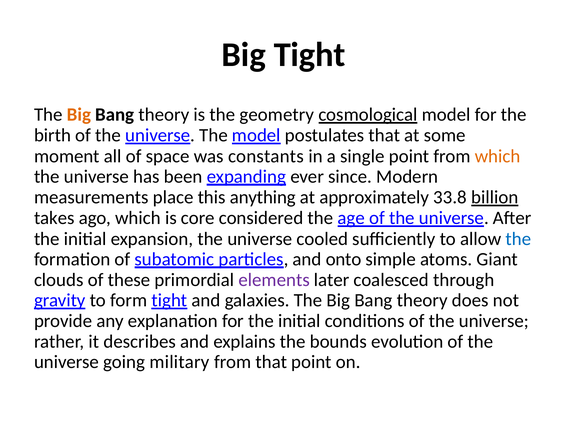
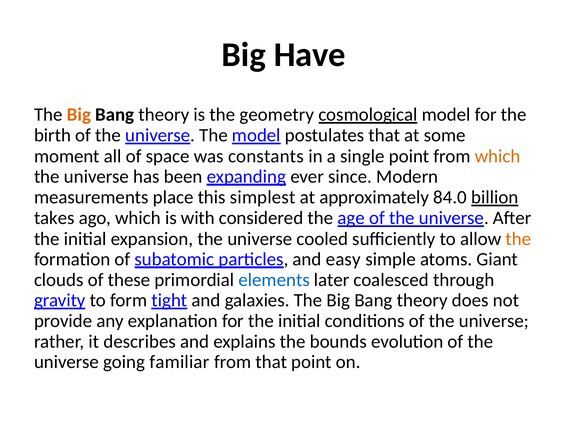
Big Tight: Tight -> Have (310, 55)
anything: anything -> simplest (263, 197)
33.8: 33.8 -> 84.0 (450, 197)
core: core -> with (198, 218)
the colour: blue -> orange (518, 239)
onto: onto -> easy (343, 259)
elements colour: purple -> blue (274, 280)
military: military -> familiar (180, 362)
